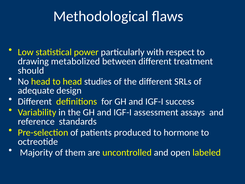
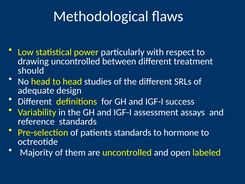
drawing metabolized: metabolized -> uncontrolled (76, 61)
patients produced: produced -> standards (133, 132)
